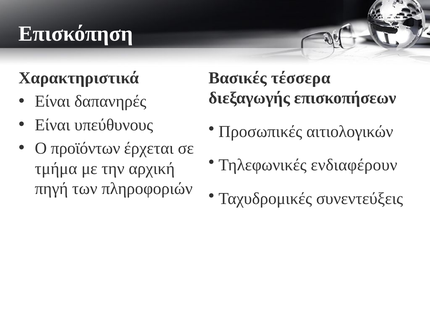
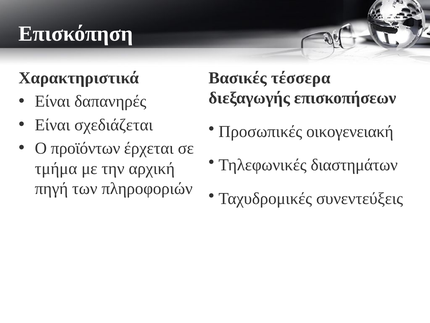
υπεύθυνους: υπεύθυνους -> σχεδιάζεται (114, 125)
αιτιολογικών: αιτιολογικών -> οικογενειακή (350, 131)
ενδιαφέρουν: ενδιαφέρουν -> διαστημάτων (354, 165)
